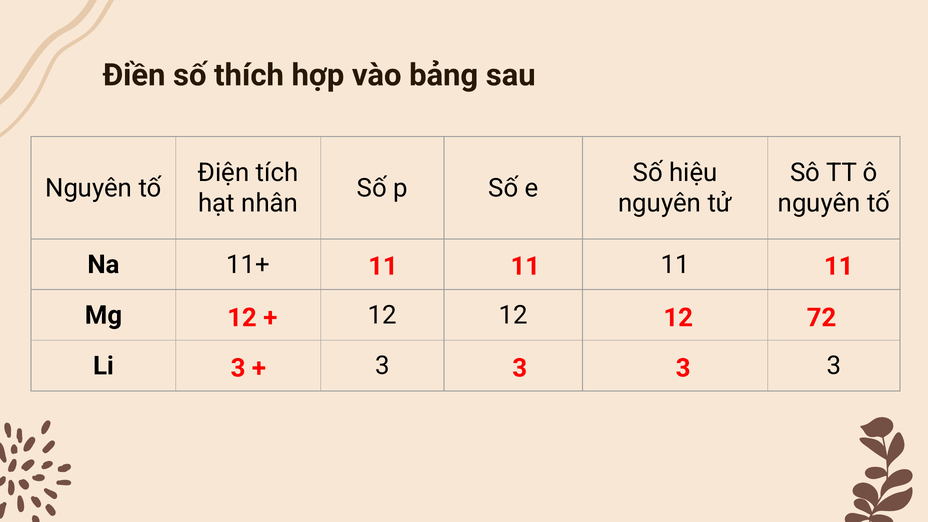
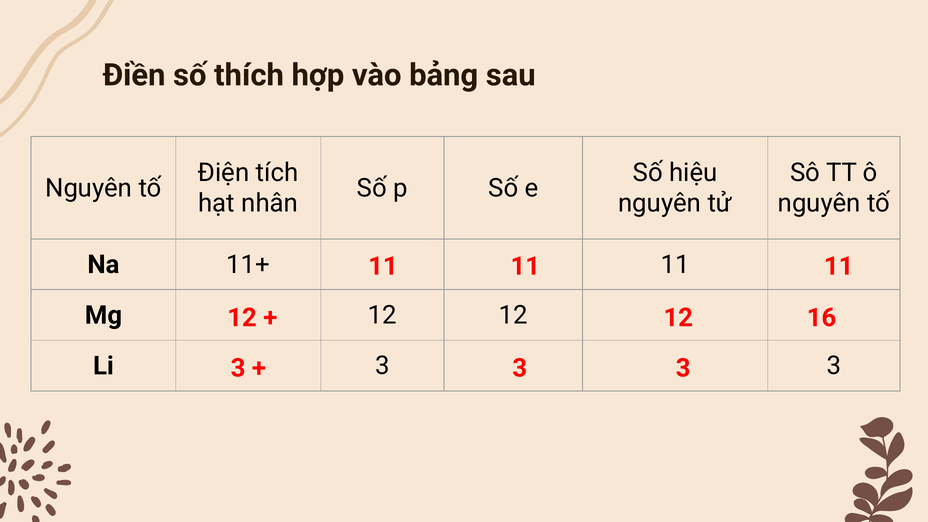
72: 72 -> 16 (821, 318)
